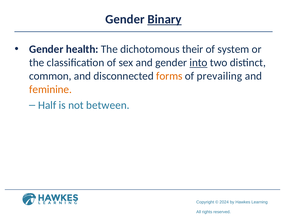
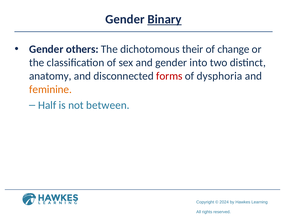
health: health -> others (82, 49)
system: system -> change (233, 49)
into underline: present -> none (199, 62)
common: common -> anatomy (50, 76)
forms colour: orange -> red (169, 76)
prevailing: prevailing -> dysphoria (219, 76)
